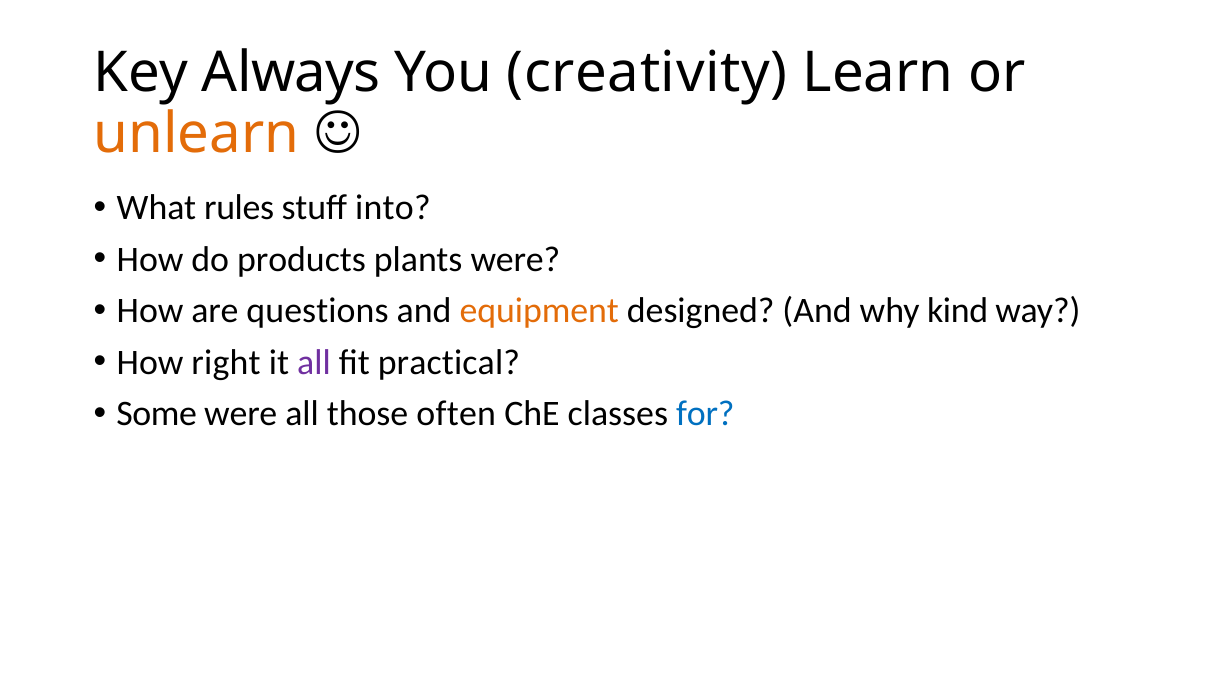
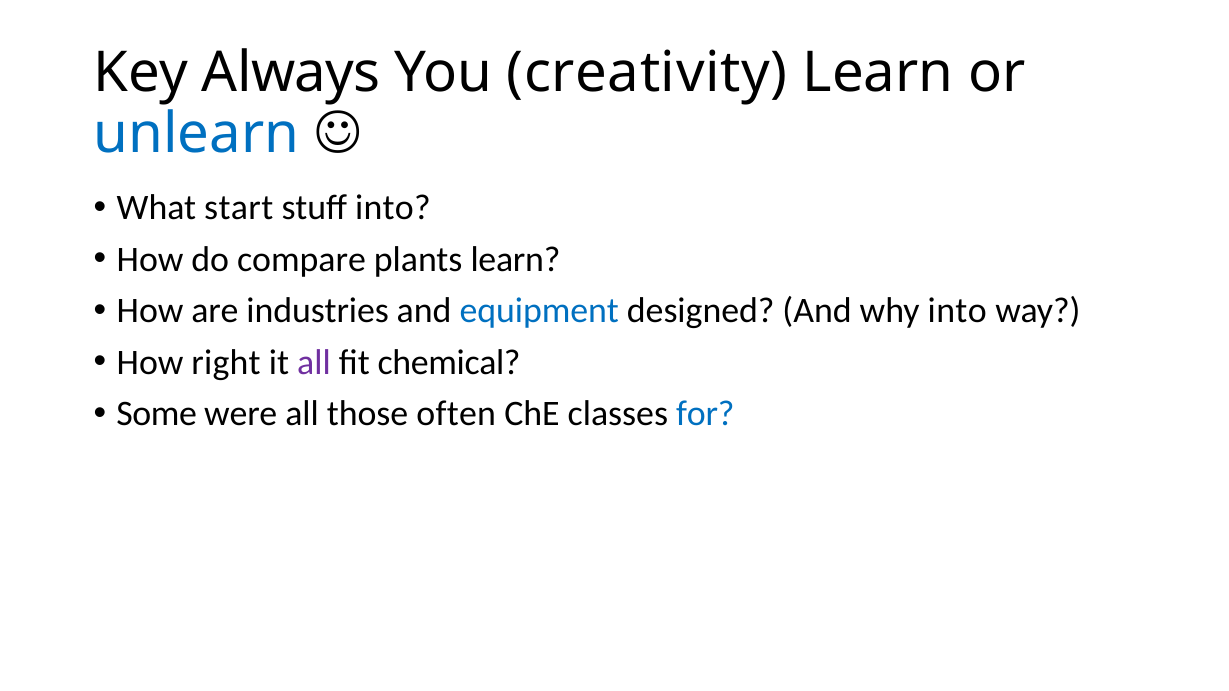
unlearn colour: orange -> blue (196, 134)
rules: rules -> start (239, 208)
products: products -> compare (301, 259)
plants were: were -> learn (515, 259)
questions: questions -> industries (318, 311)
equipment colour: orange -> blue (539, 311)
why kind: kind -> into (957, 311)
practical: practical -> chemical (449, 362)
